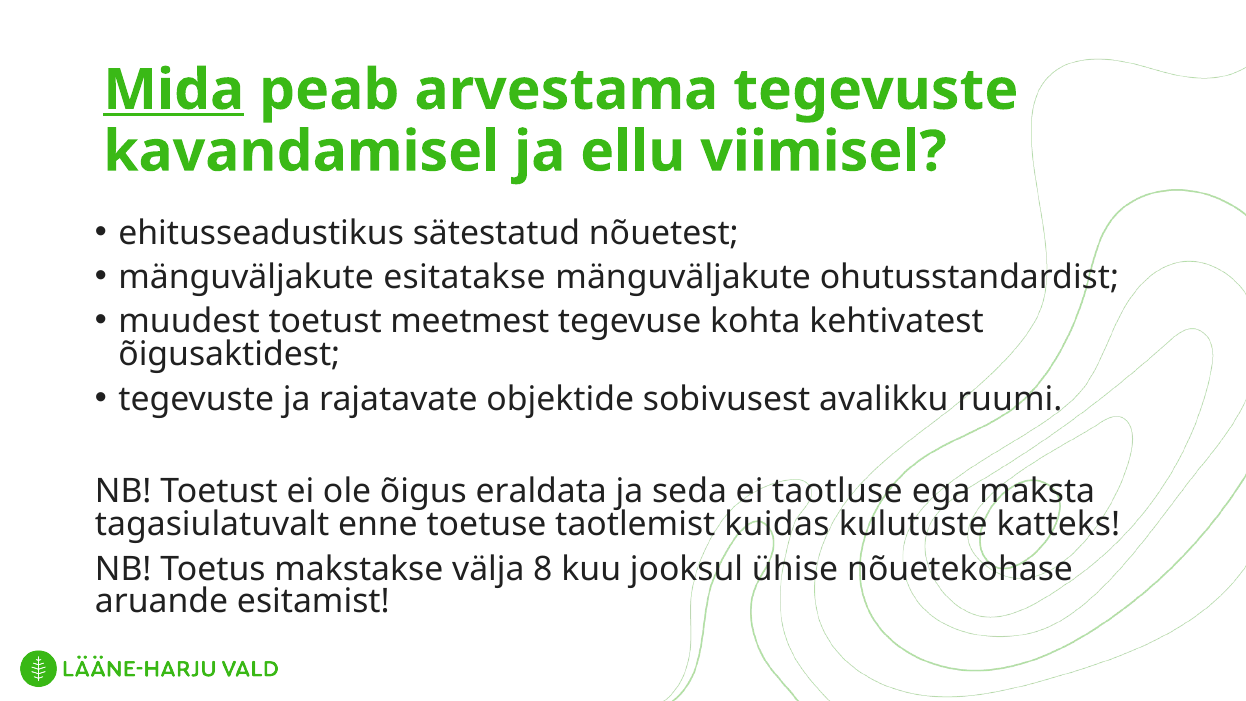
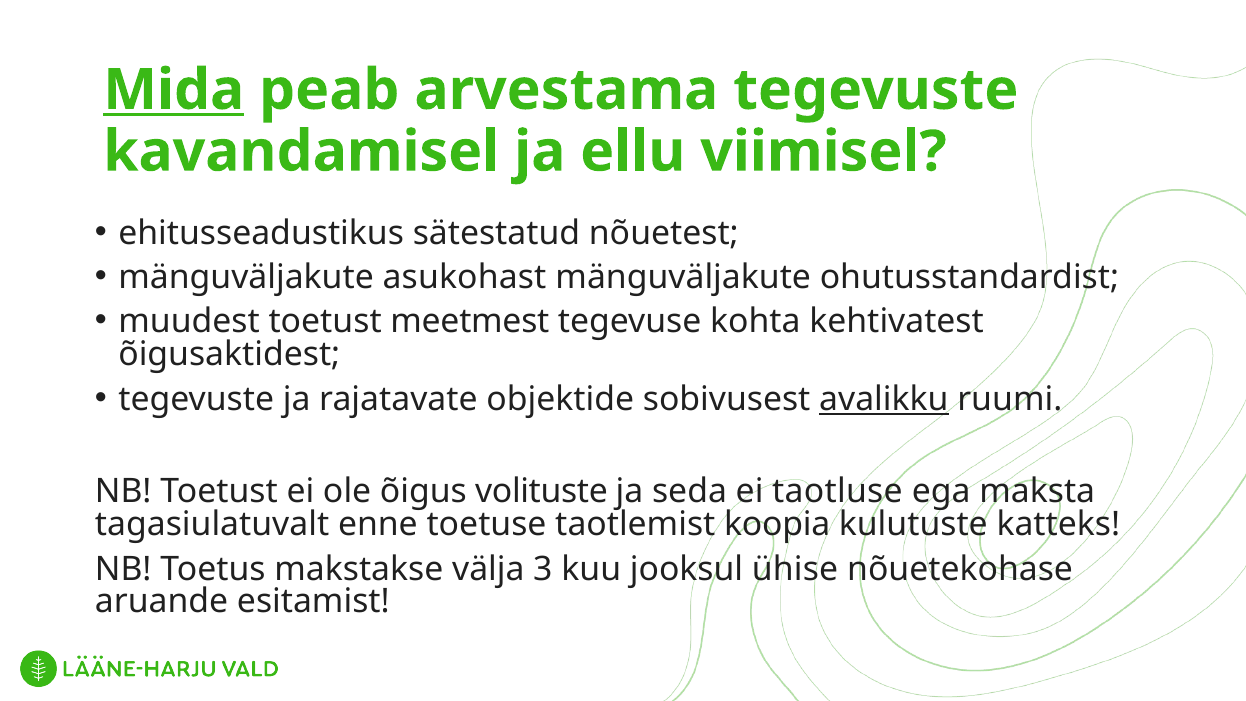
esitatakse: esitatakse -> asukohast (465, 277)
avalikku underline: none -> present (884, 399)
eraldata: eraldata -> volituste (541, 492)
kuidas: kuidas -> koopia (777, 524)
8: 8 -> 3 (543, 569)
